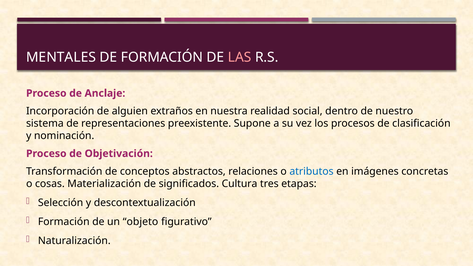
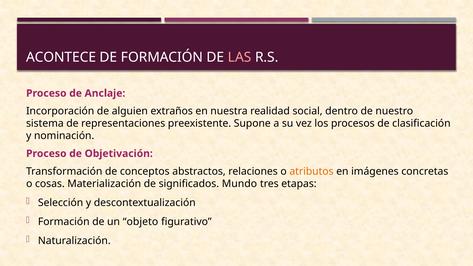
MENTALES: MENTALES -> ACONTECE (61, 57)
atributos colour: blue -> orange (312, 171)
Cultura: Cultura -> Mundo (239, 184)
